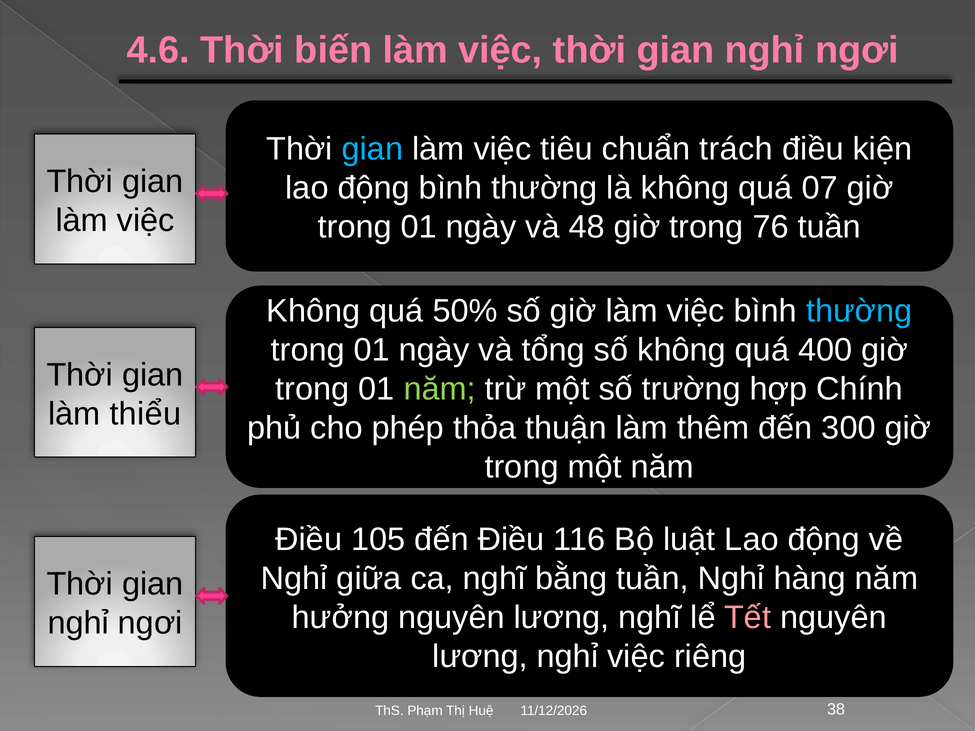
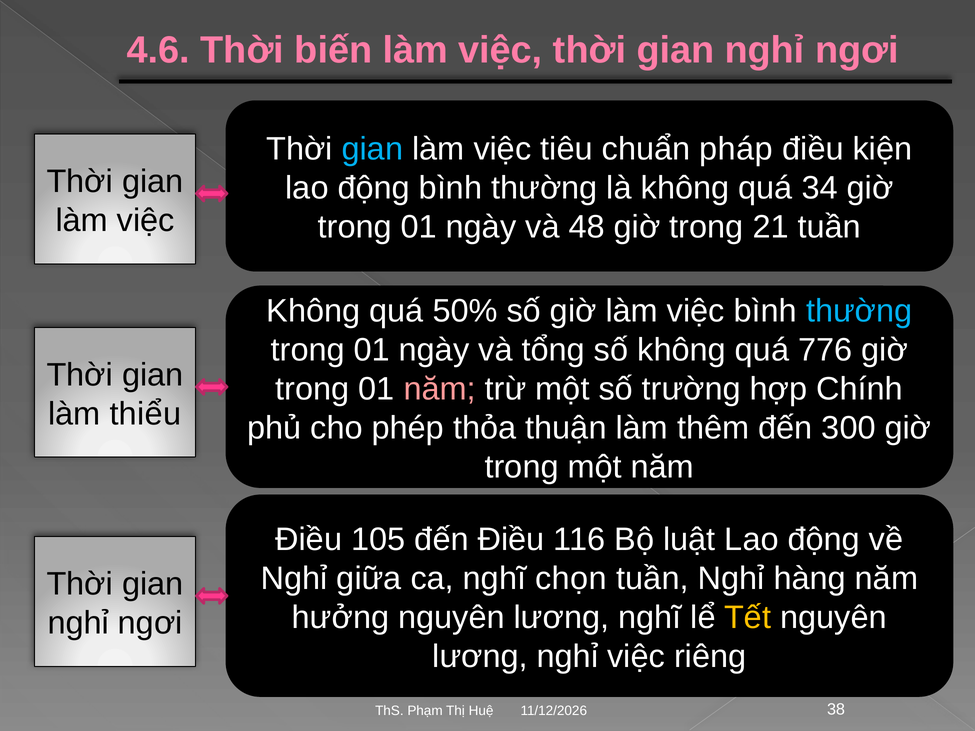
trách: trách -> pháp (736, 149)
07: 07 -> 34 (820, 188)
76: 76 -> 21 (771, 227)
400: 400 -> 776 (825, 350)
năm colour: light green -> pink (440, 389)
bằng: bằng -> chọn (571, 579)
Tết colour: pink -> yellow (748, 618)
